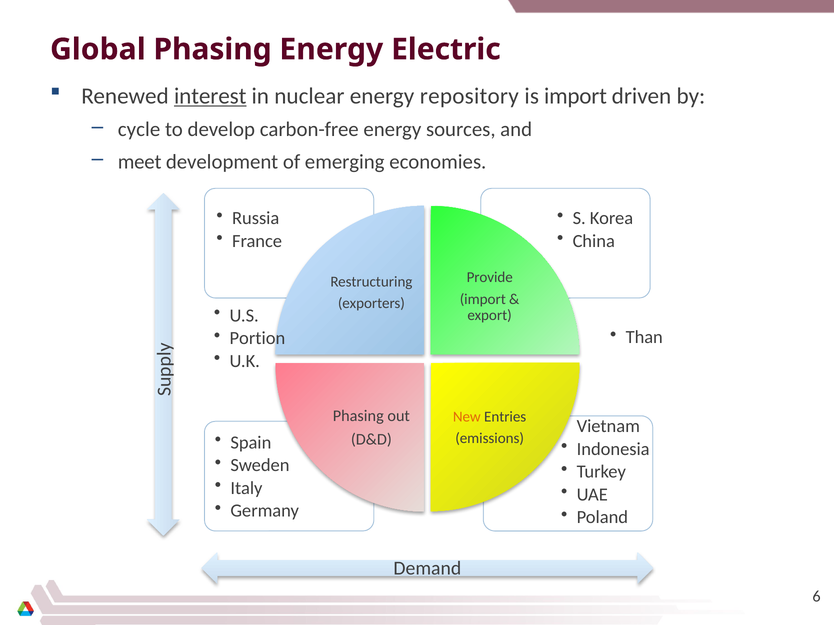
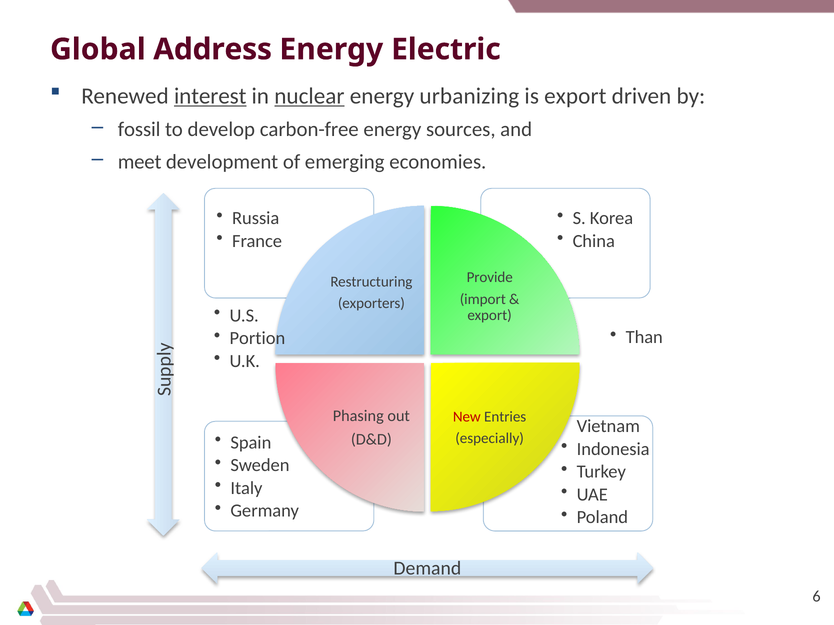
Global Phasing: Phasing -> Address (213, 49)
nuclear underline: none -> present (309, 96)
repository: repository -> urbanizing (469, 96)
is import: import -> export (575, 96)
cycle: cycle -> fossil (139, 130)
New colour: orange -> red (467, 417)
emissions: emissions -> especially (490, 439)
